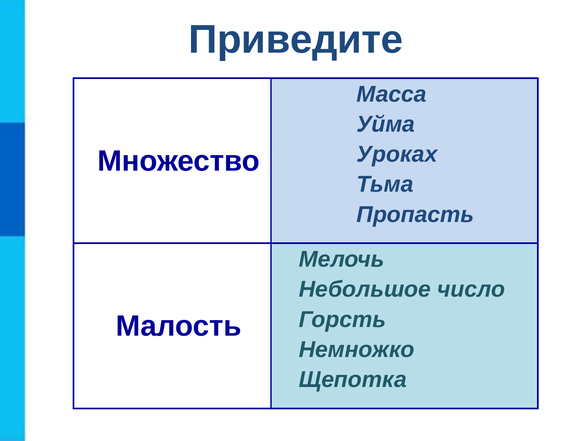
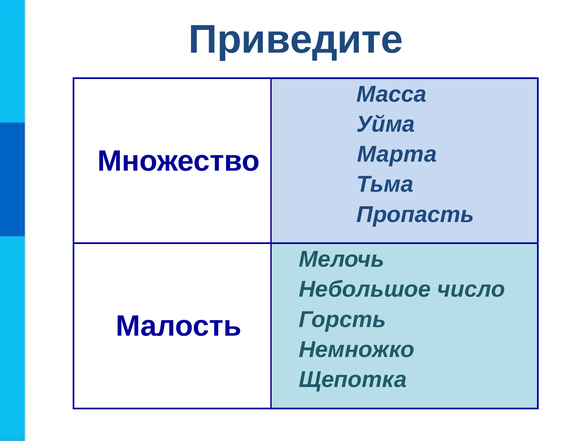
Уроках: Уроках -> Марта (397, 154)
